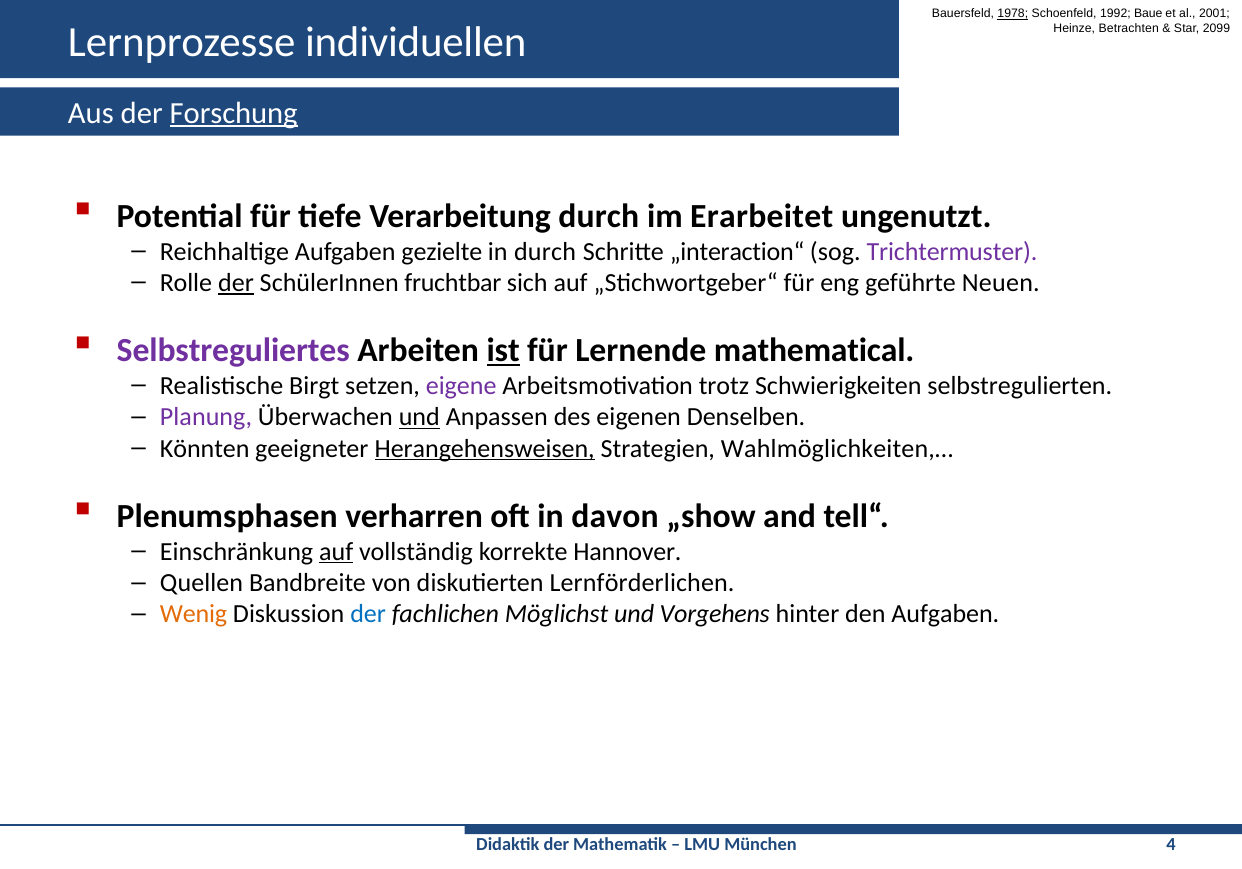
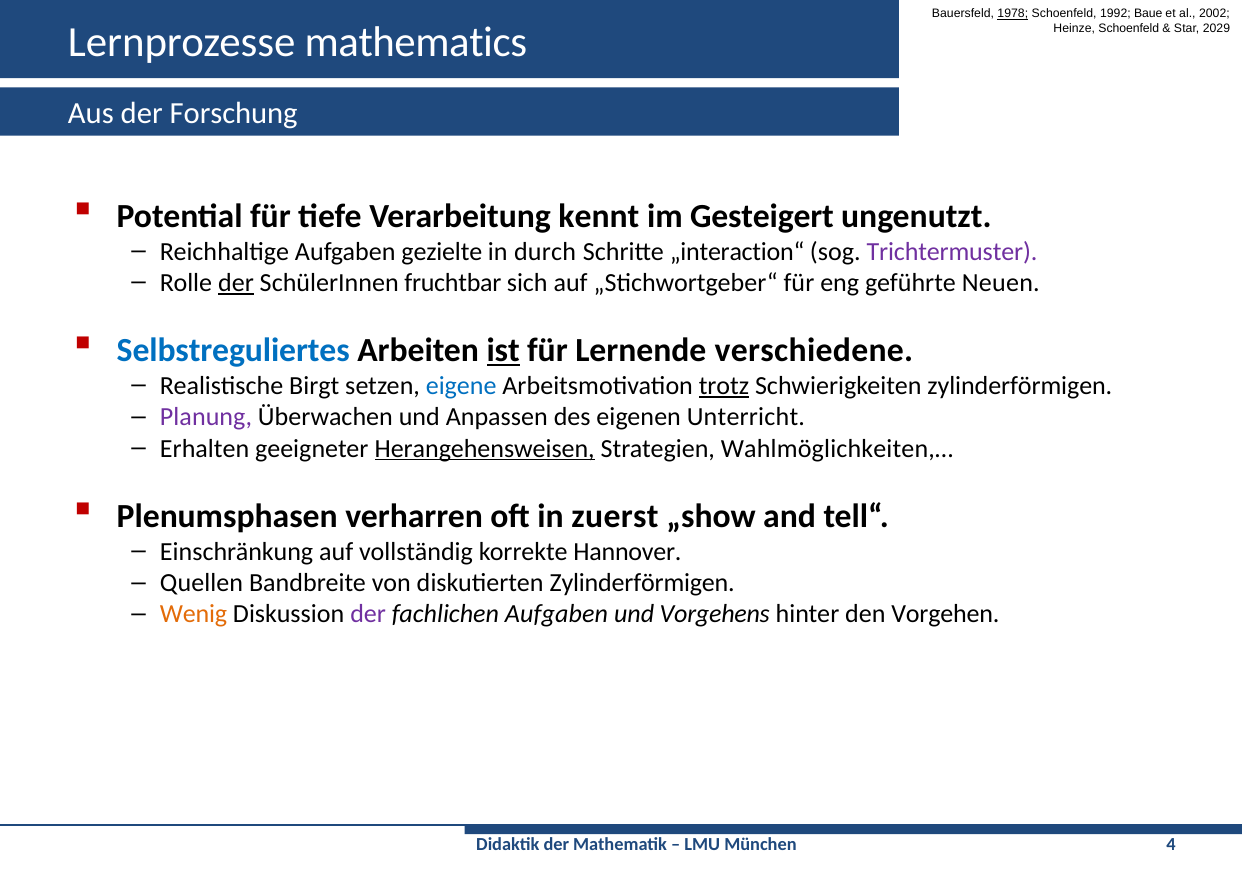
2001: 2001 -> 2002 (1214, 14)
Heinze Betrachten: Betrachten -> Schoenfeld (1129, 29)
2099: 2099 -> 2029 (1216, 29)
individuellen: individuellen -> mathematics (416, 42)
Forschung underline: present -> none (234, 113)
Verarbeitung durch: durch -> kennt (599, 216)
Erarbeitet: Erarbeitet -> Gesteigert (762, 216)
Selbstreguliertes colour: purple -> blue (233, 350)
mathematical: mathematical -> verschiedene (814, 350)
eigene colour: purple -> blue (461, 386)
trotz underline: none -> present (724, 386)
Schwierigkeiten selbstregulierten: selbstregulierten -> zylinderförmigen (1020, 386)
und underline: present -> none (419, 417)
Denselben: Denselben -> Unterricht (746, 417)
Könnten: Könnten -> Erhalten (205, 448)
davon: davon -> zuerst (615, 516)
auf underline: present -> none (336, 551)
diskutierten Lernförderlichen: Lernförderlichen -> Zylinderförmigen (642, 582)
der colour: blue -> purple (368, 614)
fachlichen Möglichst: Möglichst -> Aufgaben (557, 614)
den Aufgaben: Aufgaben -> Vorgehen (945, 614)
